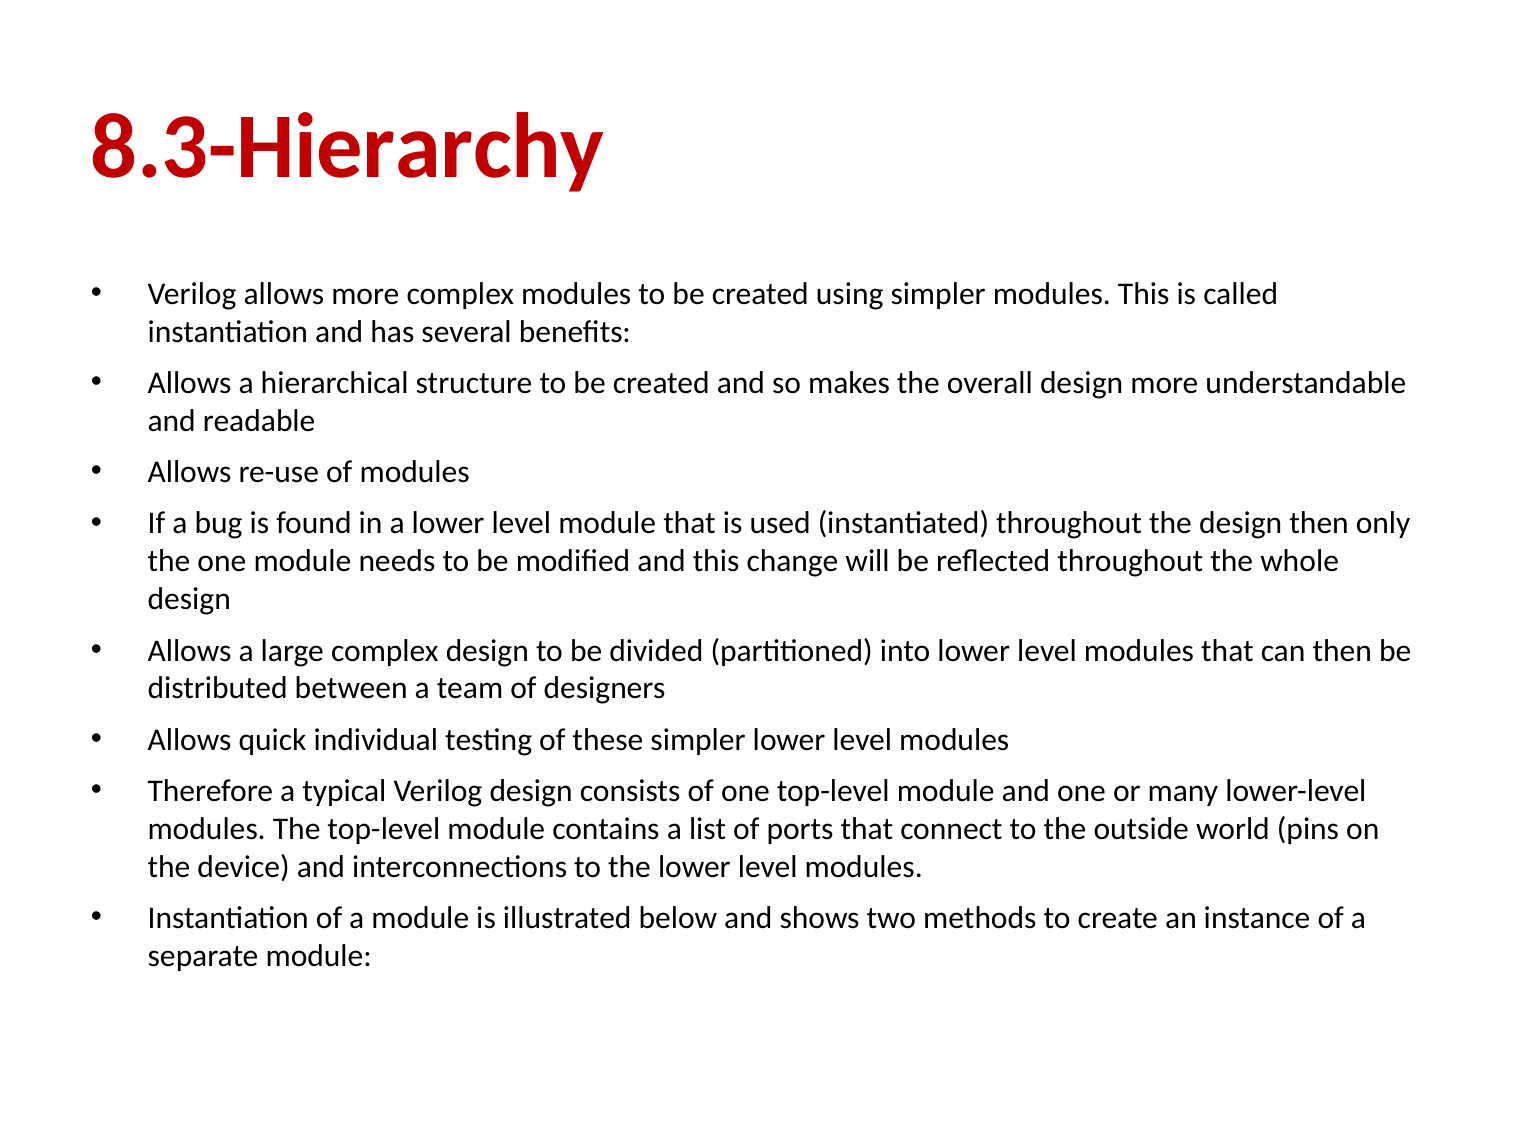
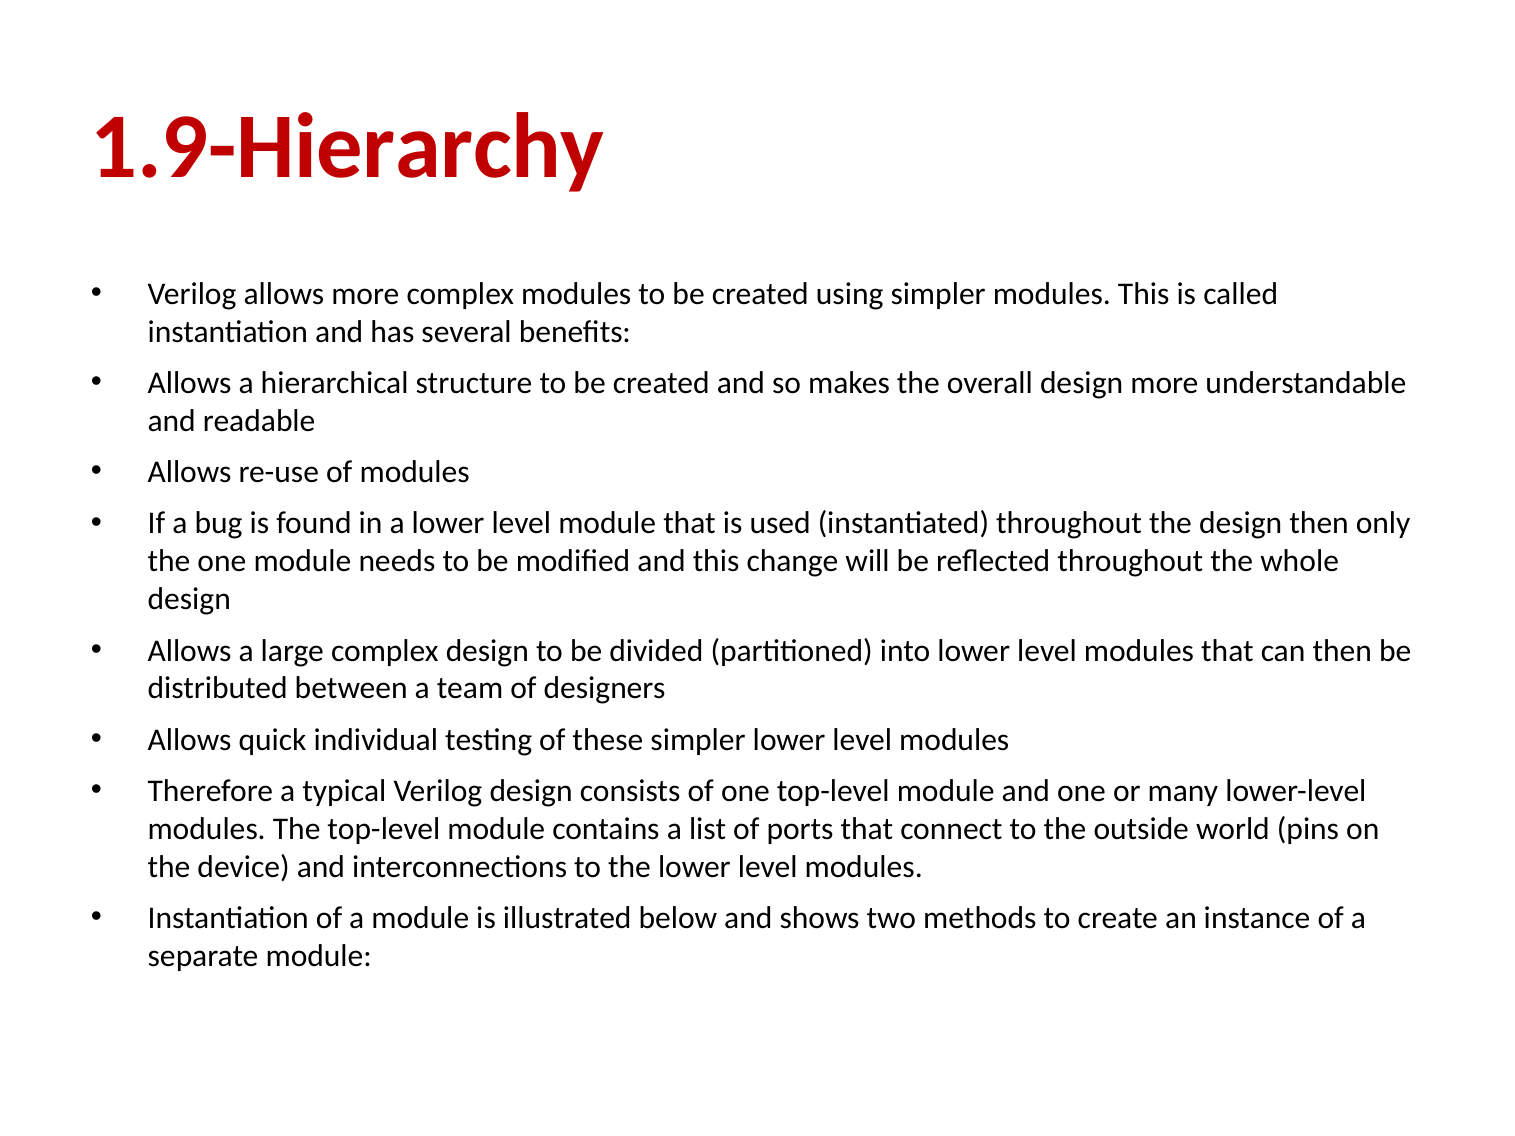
8.3-Hierarchy: 8.3-Hierarchy -> 1.9-Hierarchy (348, 147)
